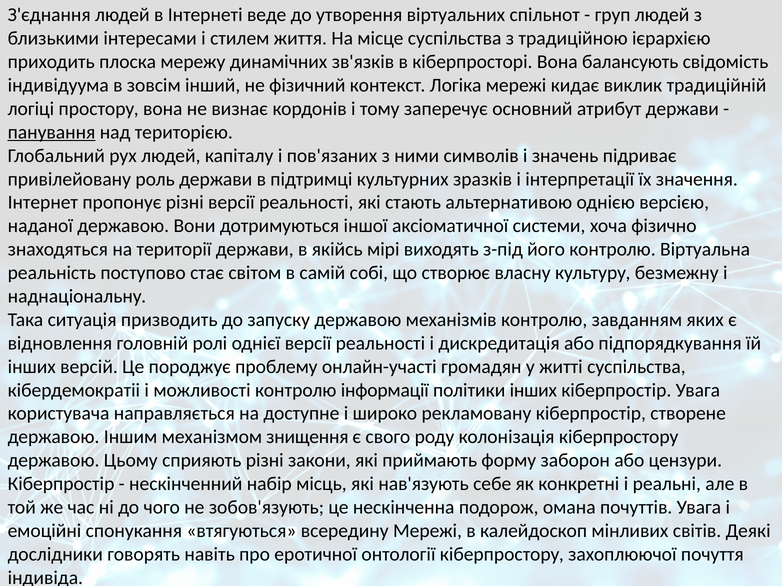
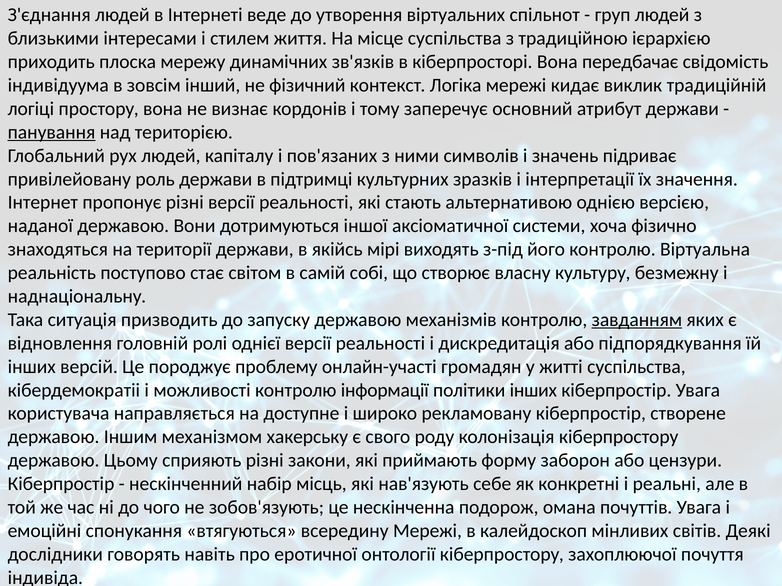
балансують: балансують -> передбачає (630, 62)
завданням underline: none -> present (637, 320)
знищення: знищення -> хакерську (307, 437)
